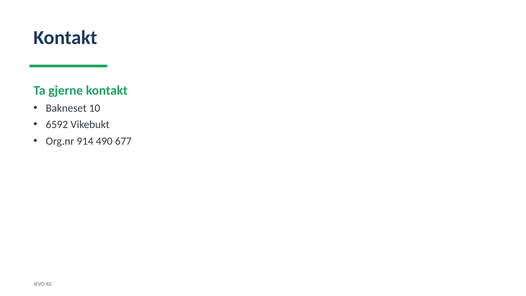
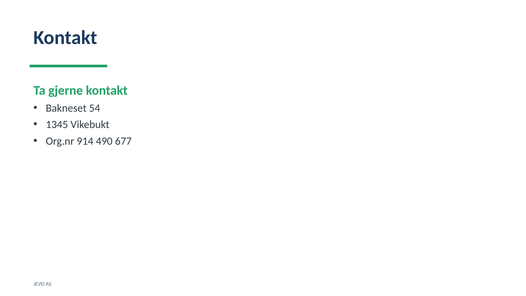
10: 10 -> 54 (95, 108)
6592: 6592 -> 1345 (57, 125)
